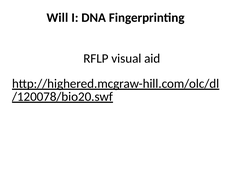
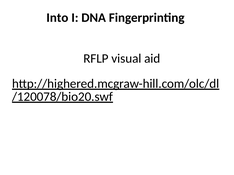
Will: Will -> Into (57, 18)
